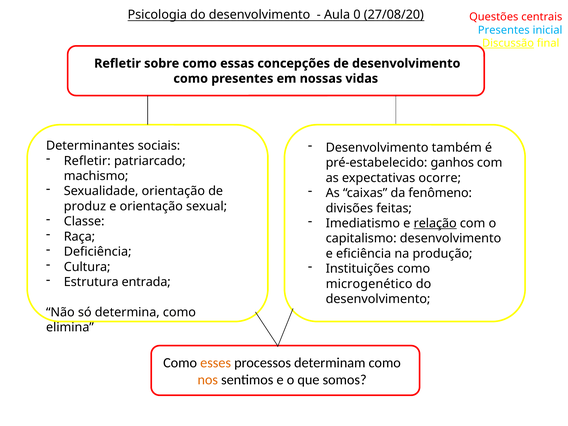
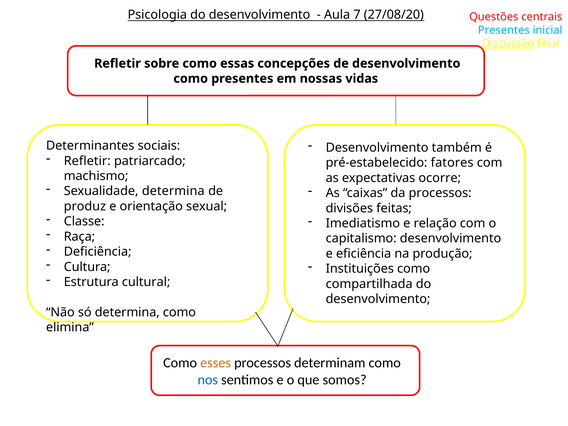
0: 0 -> 7 (357, 15)
ganhos: ganhos -> fatores (452, 163)
Sexualidade orientação: orientação -> determina (173, 191)
da fenômeno: fenômeno -> processos (440, 193)
relação underline: present -> none (435, 223)
entrada: entrada -> cultural (146, 282)
microgenético: microgenético -> compartilhada (369, 284)
nos colour: orange -> blue (208, 380)
